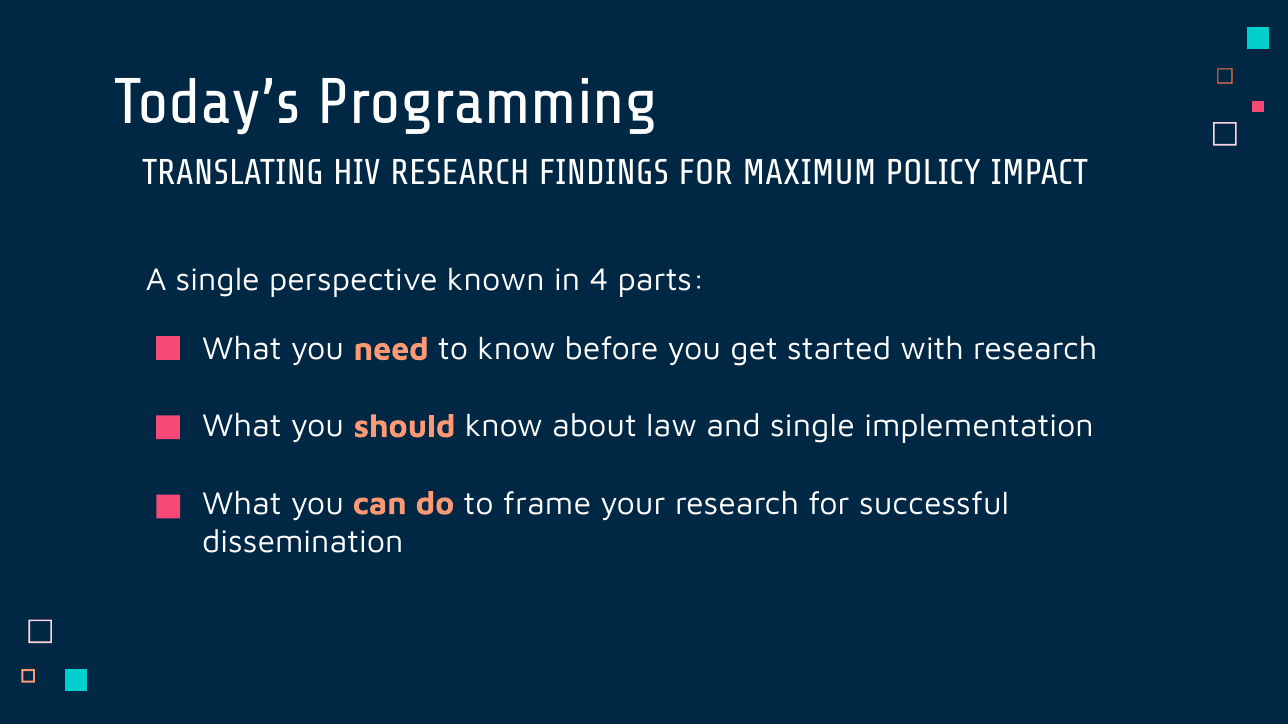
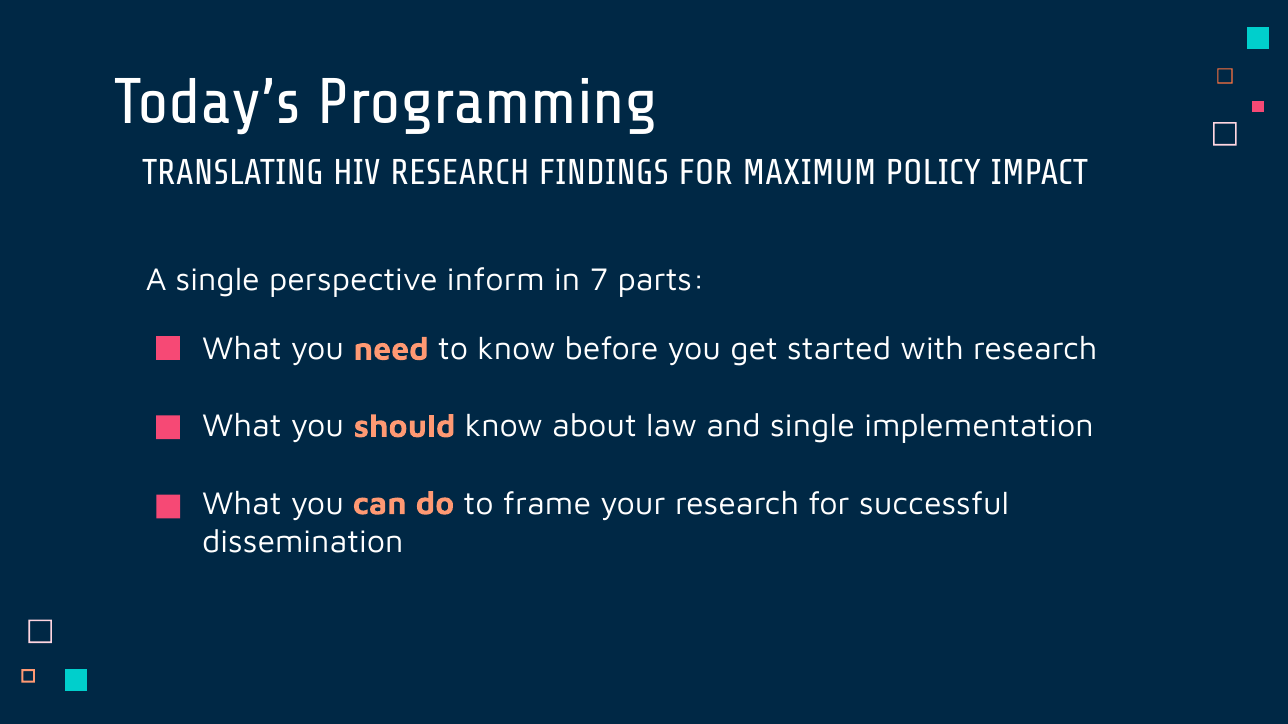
known: known -> inform (496, 280)
4: 4 -> 7 (599, 280)
